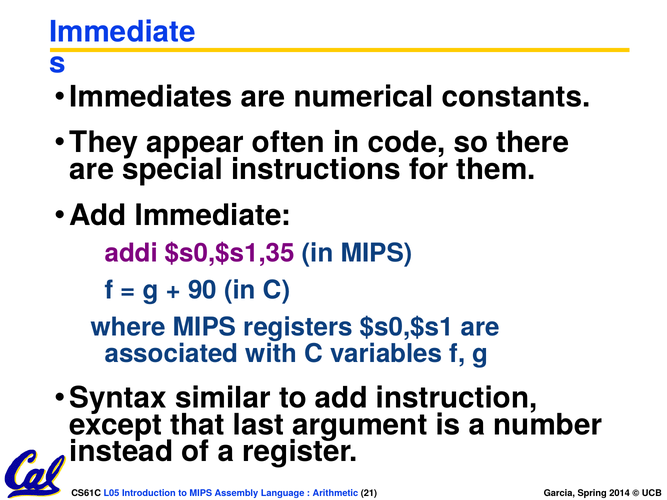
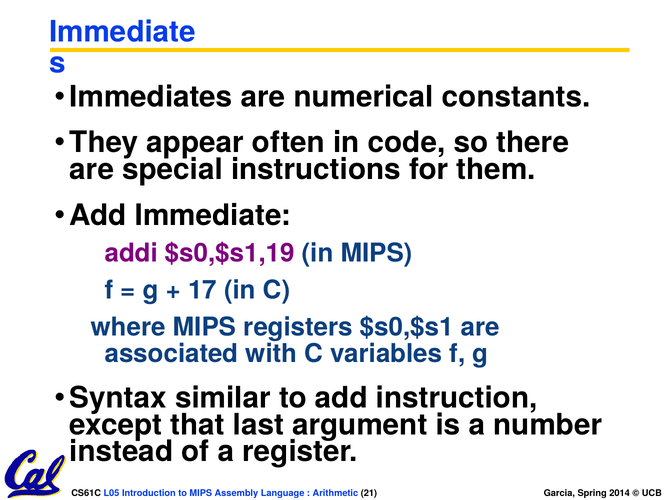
$s0,$s1,35: $s0,$s1,35 -> $s0,$s1,19 (230, 253)
90: 90 -> 17 (203, 290)
